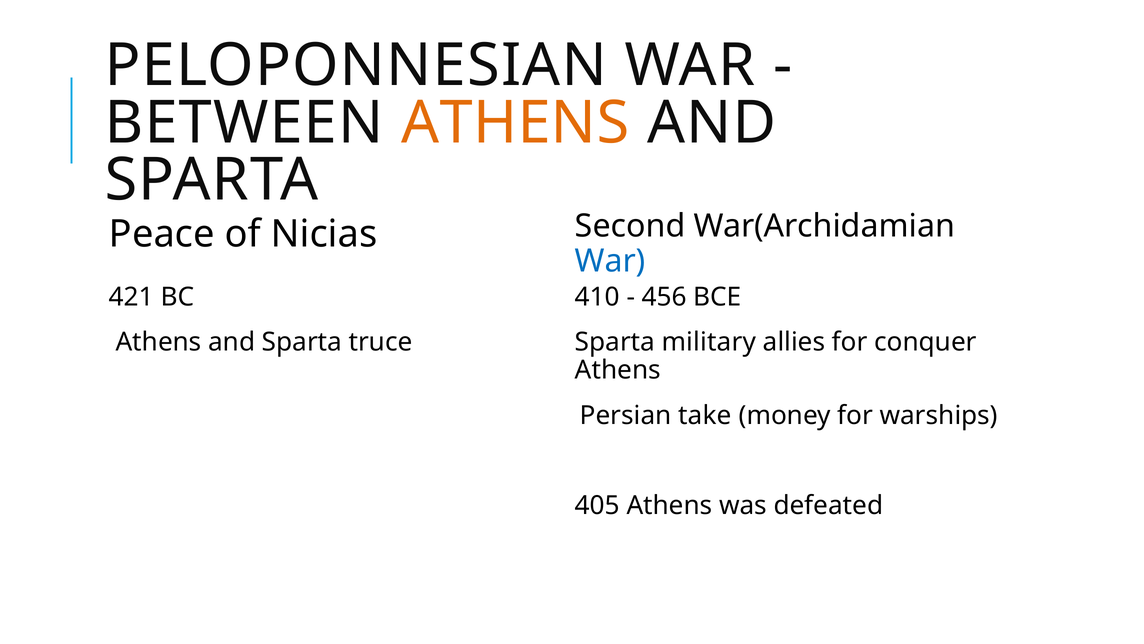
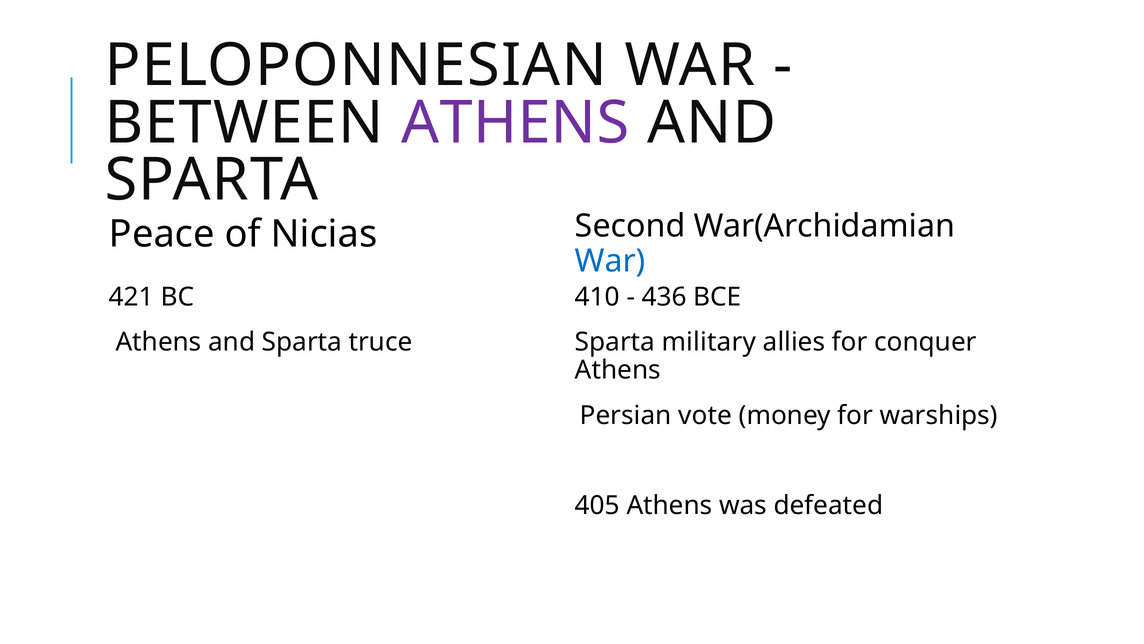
ATHENS colour: orange -> purple (515, 123)
456: 456 -> 436 (664, 297)
take: take -> vote (705, 415)
